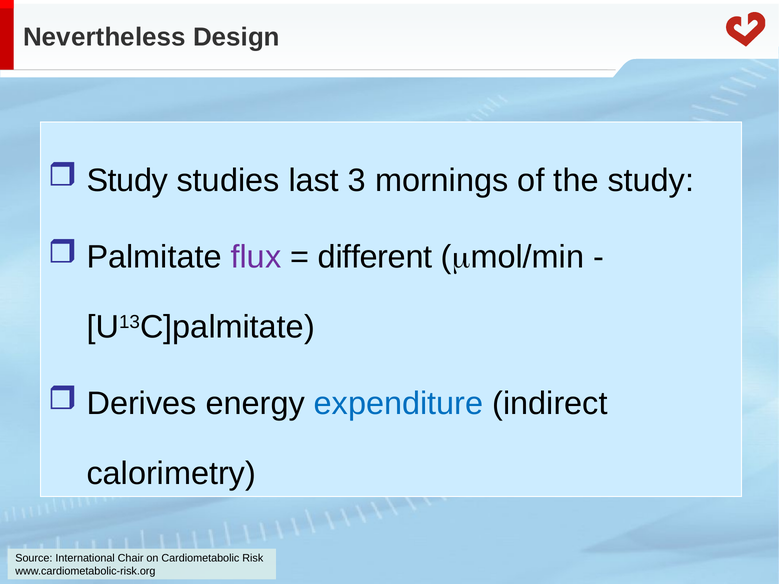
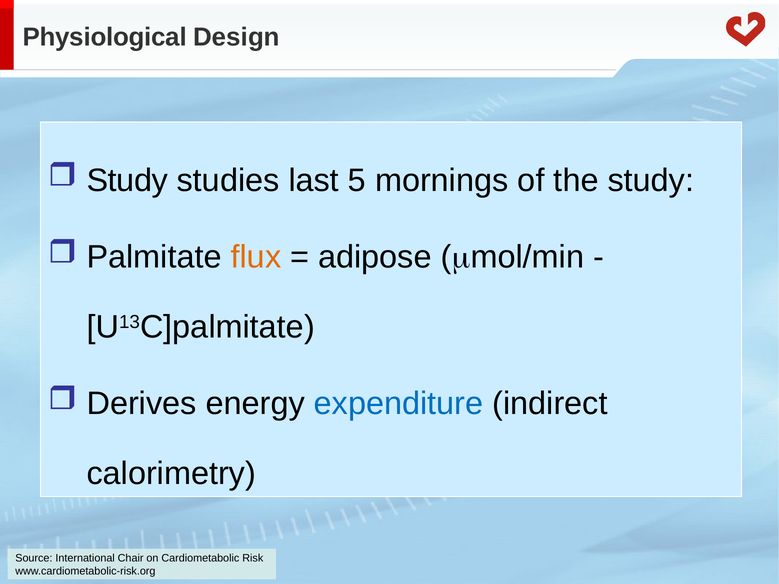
Nevertheless: Nevertheless -> Physiological (105, 37)
3: 3 -> 5 (357, 181)
flux colour: purple -> orange (256, 257)
different: different -> adipose (375, 257)
